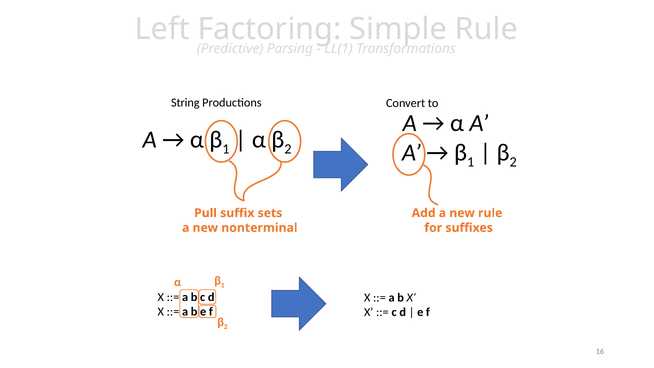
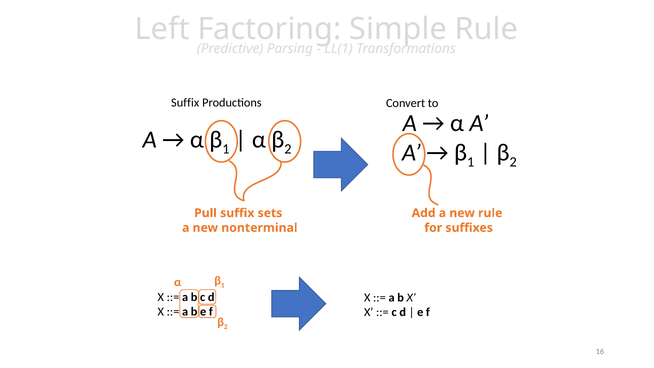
String: String -> Suffix (185, 103)
